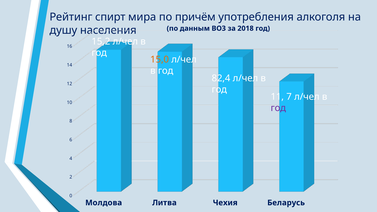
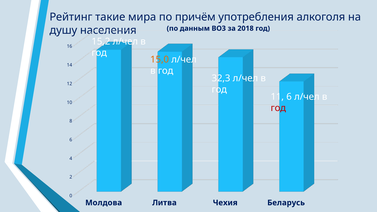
спирт: спирт -> такие (110, 17)
82,4: 82,4 -> 32,3 (221, 78)
11 7: 7 -> 6 (289, 97)
год colour: purple -> red (278, 108)
